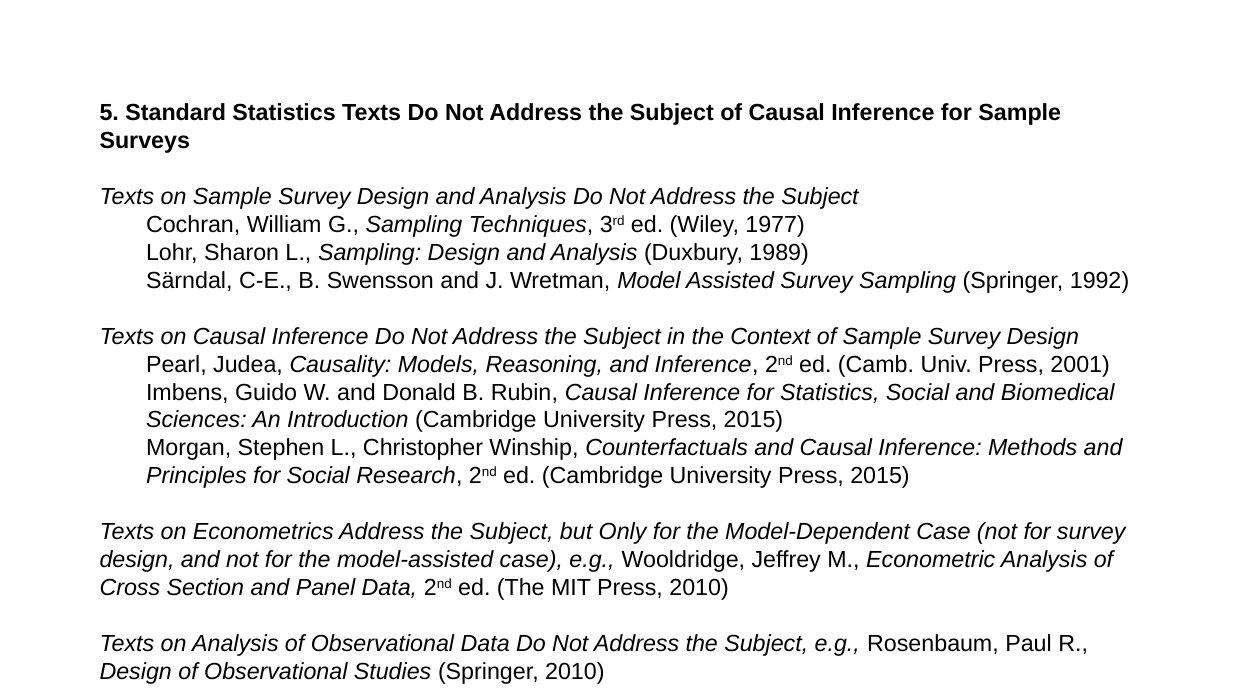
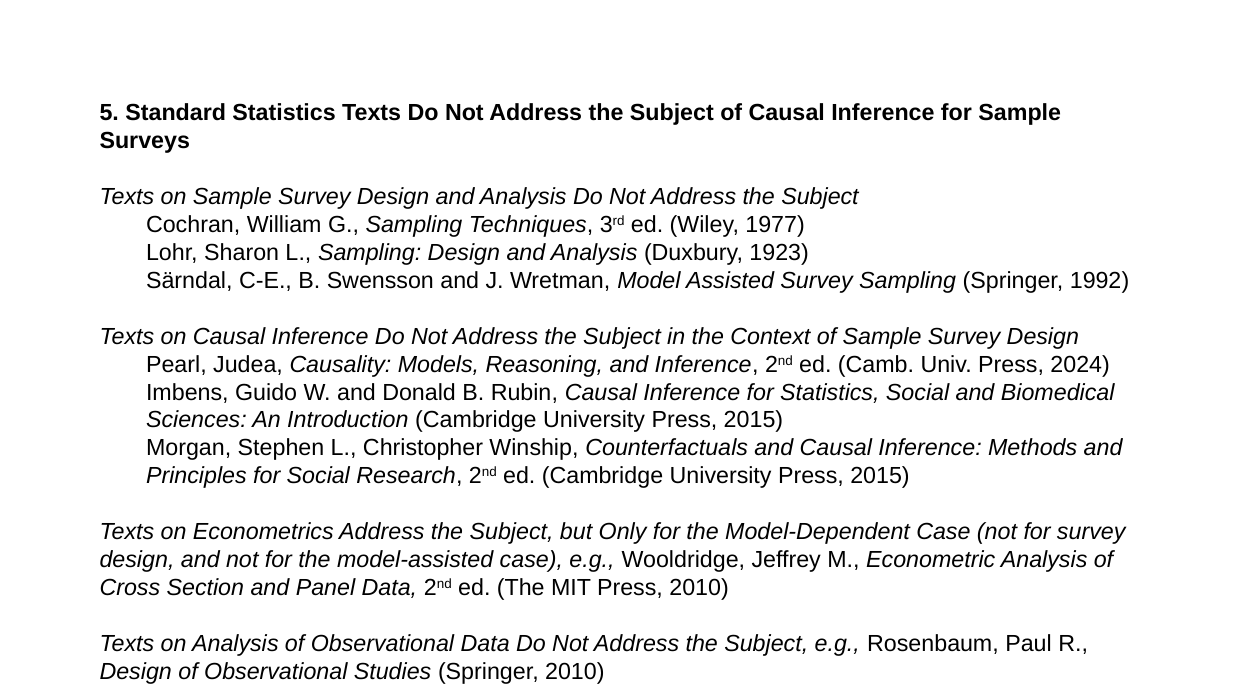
1989: 1989 -> 1923 (779, 253)
2001: 2001 -> 2024 (1080, 364)
